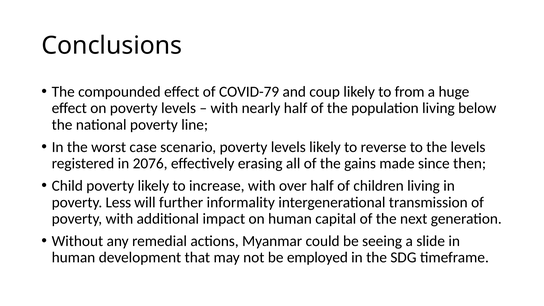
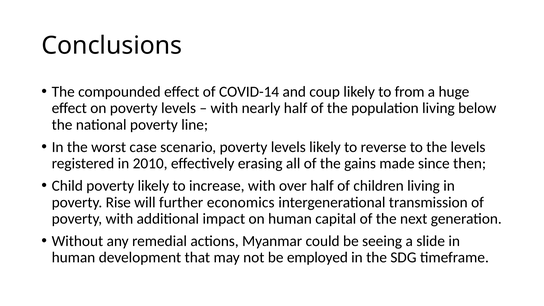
COVID-79: COVID-79 -> COVID-14 (249, 92)
2076: 2076 -> 2010 (150, 164)
Less: Less -> Rise (118, 202)
informality: informality -> economics (241, 202)
